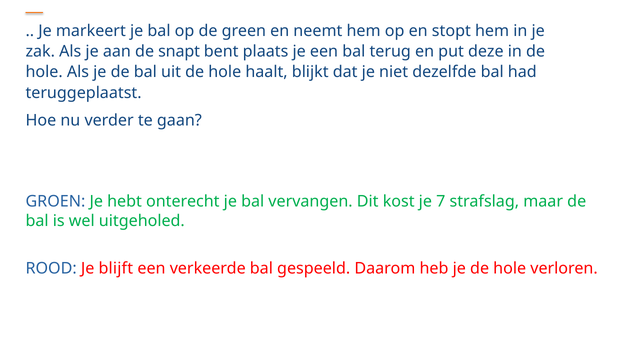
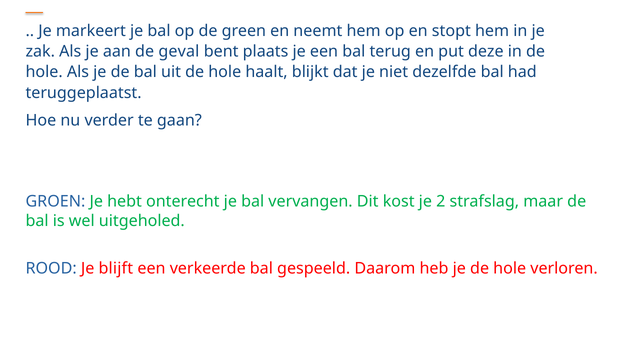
snapt: snapt -> geval (179, 52)
7: 7 -> 2 (441, 202)
